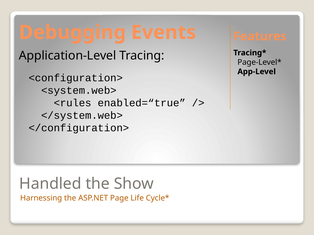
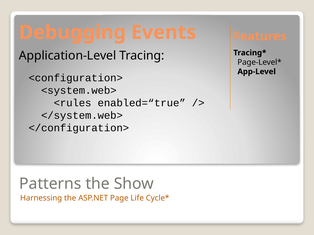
Handled: Handled -> Patterns (50, 184)
